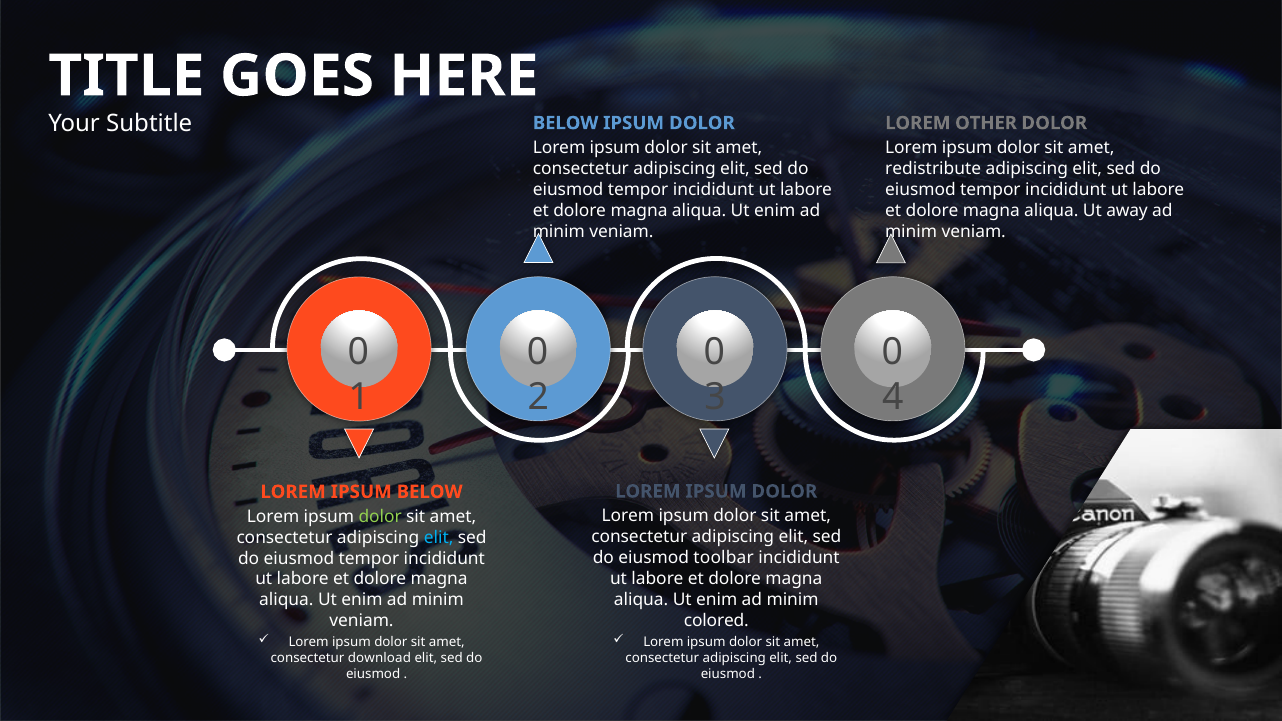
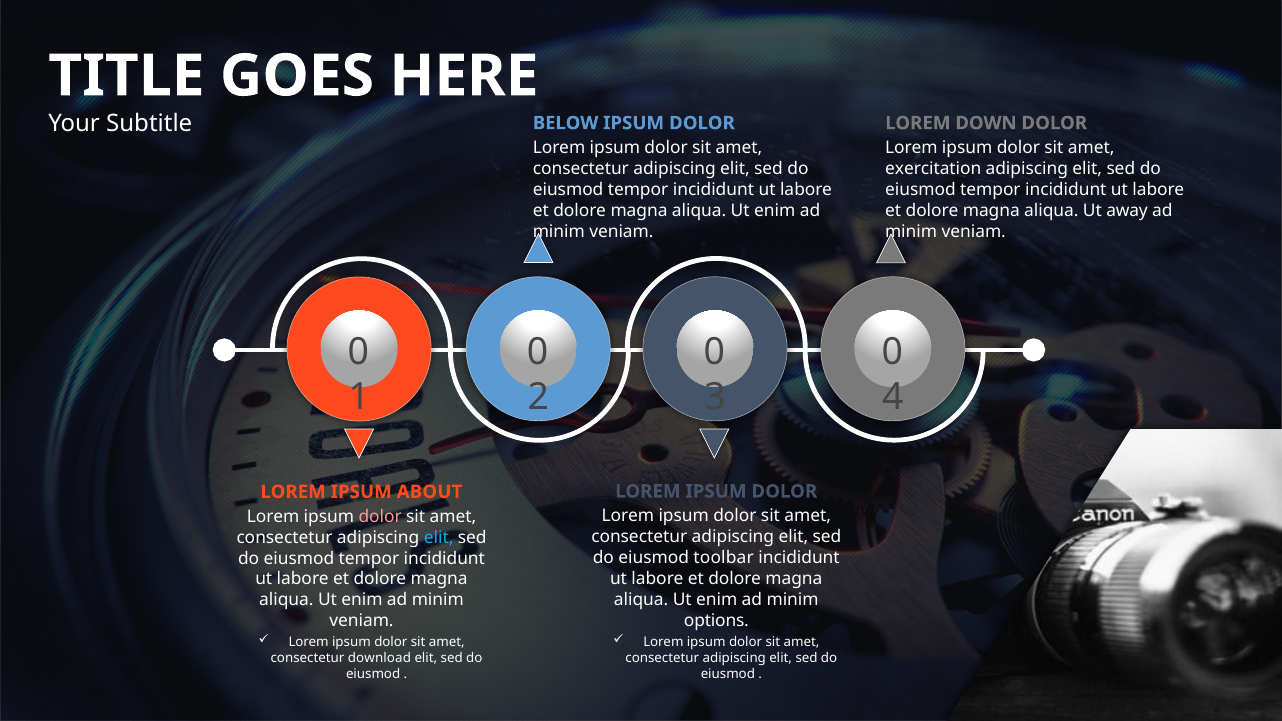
OTHER: OTHER -> DOWN (986, 123)
redistribute: redistribute -> exercitation (933, 169)
IPSUM BELOW: BELOW -> ABOUT (430, 492)
dolor colour: light green -> pink (380, 517)
colored: colored -> options (716, 621)
